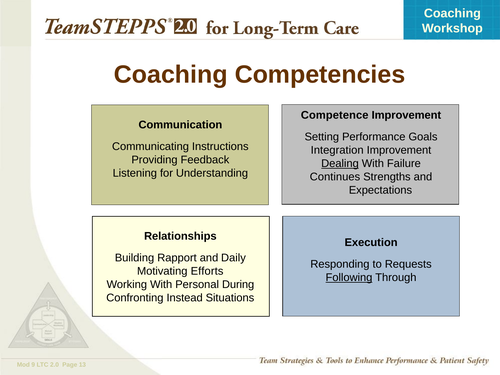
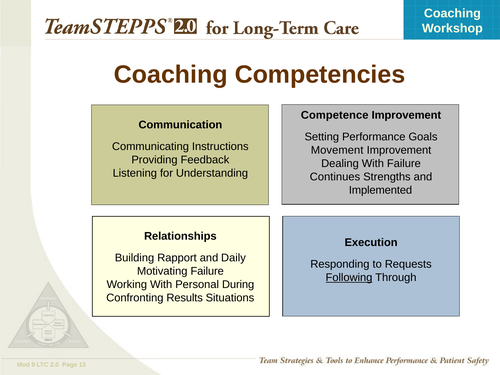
Integration: Integration -> Movement (337, 150)
Dealing underline: present -> none (340, 164)
Expectations: Expectations -> Implemented (381, 190)
Motivating Efforts: Efforts -> Failure (207, 271)
Instead: Instead -> Results (185, 298)
